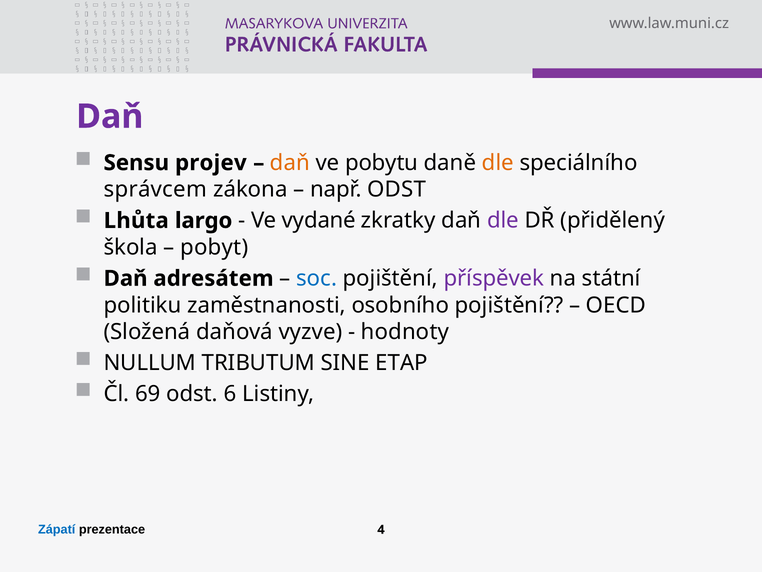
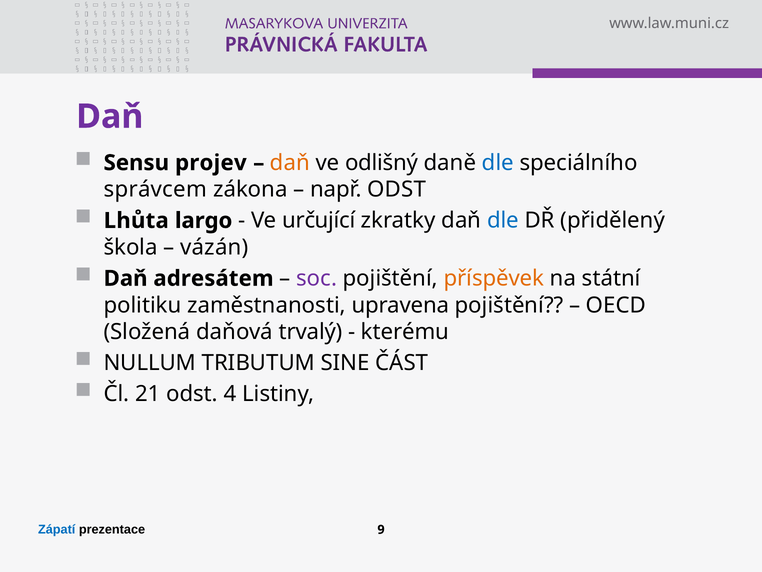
pobytu: pobytu -> odlišný (382, 163)
dle colour: orange -> blue (498, 163)
vydané: vydané -> určující (319, 220)
dle colour: purple -> blue (503, 220)
pobyt: pobyt -> vázán (214, 247)
soc colour: blue -> purple (317, 278)
příspěvek colour: purple -> orange (494, 278)
osobního: osobního -> upravena (400, 305)
vyzve: vyzve -> trvalý (311, 332)
hodnoty: hodnoty -> kterému (405, 332)
ETAP: ETAP -> ČÁST (402, 363)
69: 69 -> 21 (148, 394)
6: 6 -> 4 (230, 394)
4: 4 -> 9 (381, 529)
